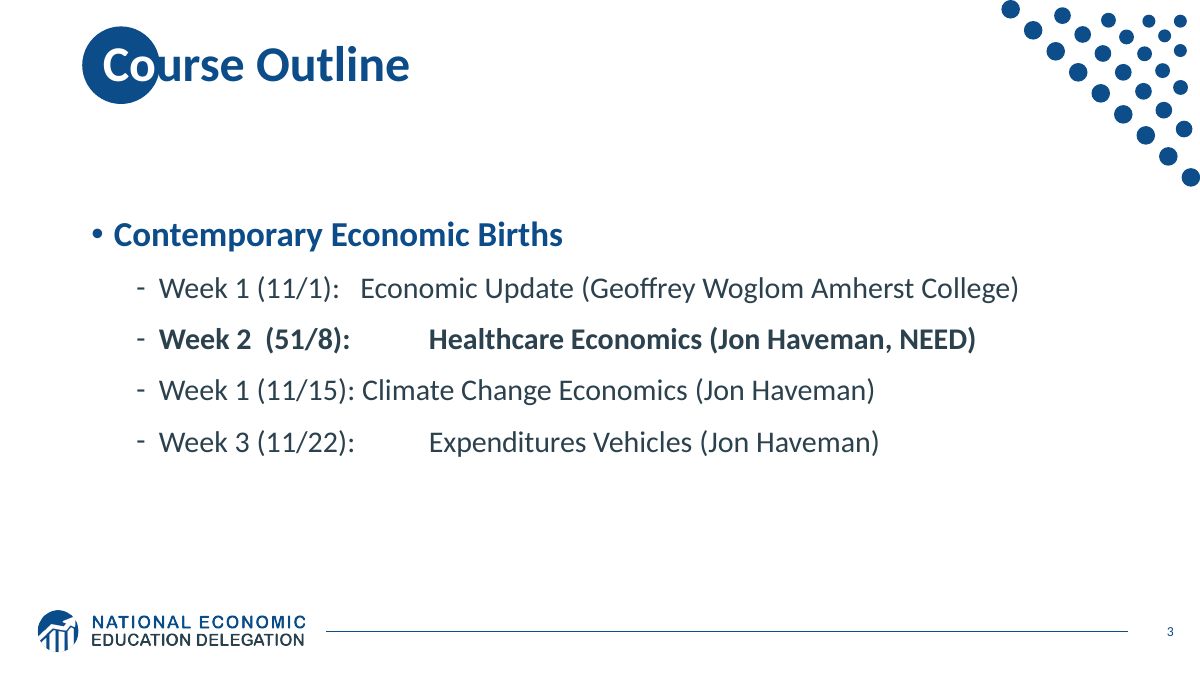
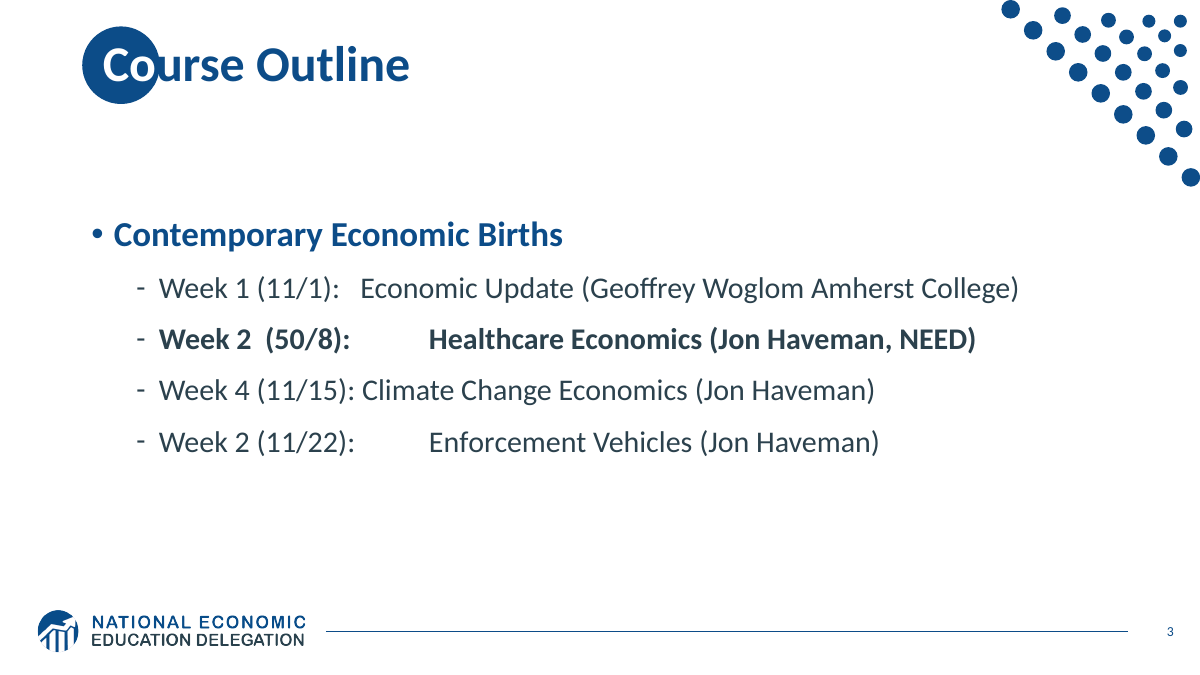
51/8: 51/8 -> 50/8 (308, 340)
1: 1 -> 4 (242, 391)
3: 3 -> 2 (242, 442)
Expenditures: Expenditures -> Enforcement (508, 442)
